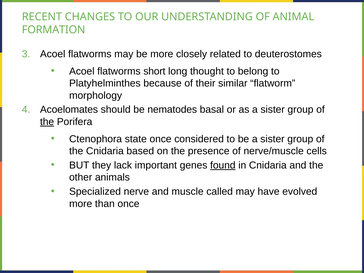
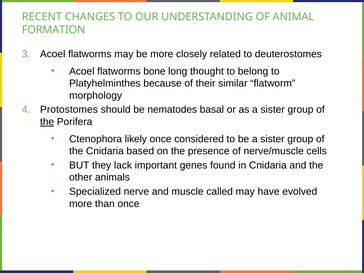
short: short -> bone (154, 71)
Acoelomates: Acoelomates -> Protostomes (69, 110)
state: state -> likely (136, 139)
found underline: present -> none (223, 165)
